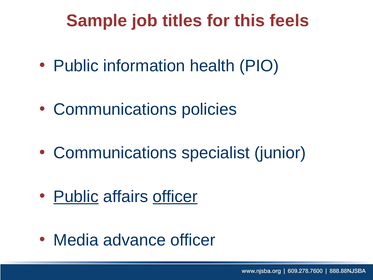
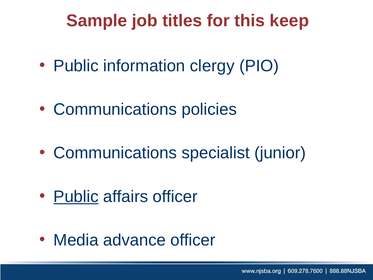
feels: feels -> keep (289, 21)
health: health -> clergy (212, 66)
officer underline: present -> none (175, 196)
